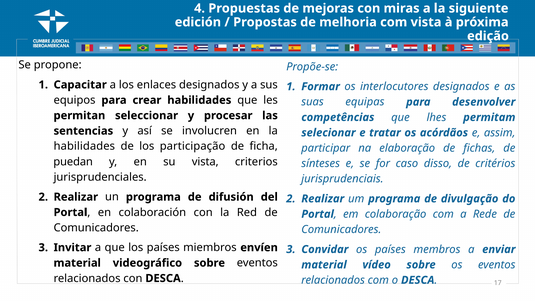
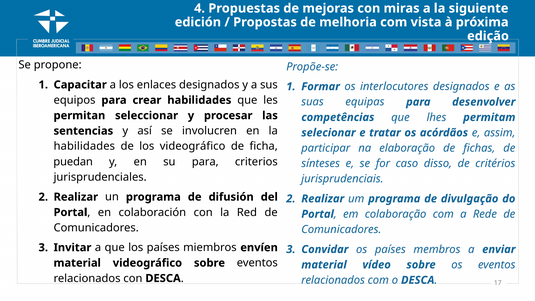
los participação: participação -> videográfico (193, 146)
su vista: vista -> para (205, 162)
